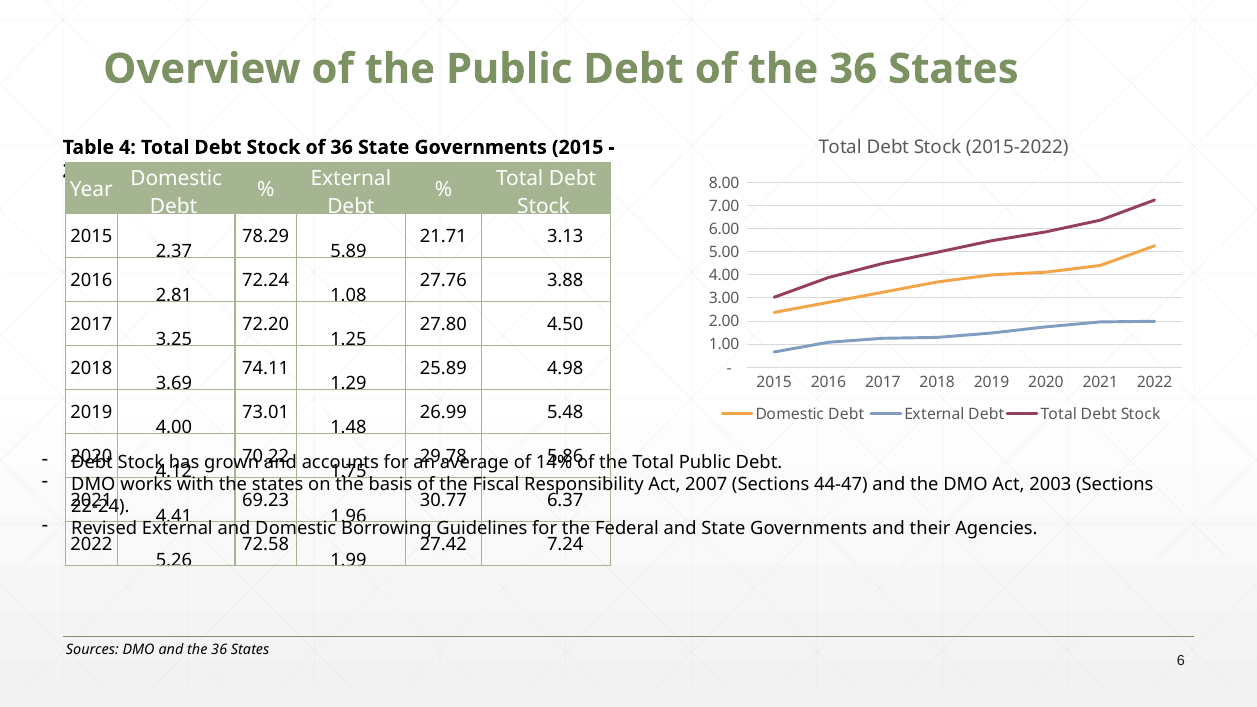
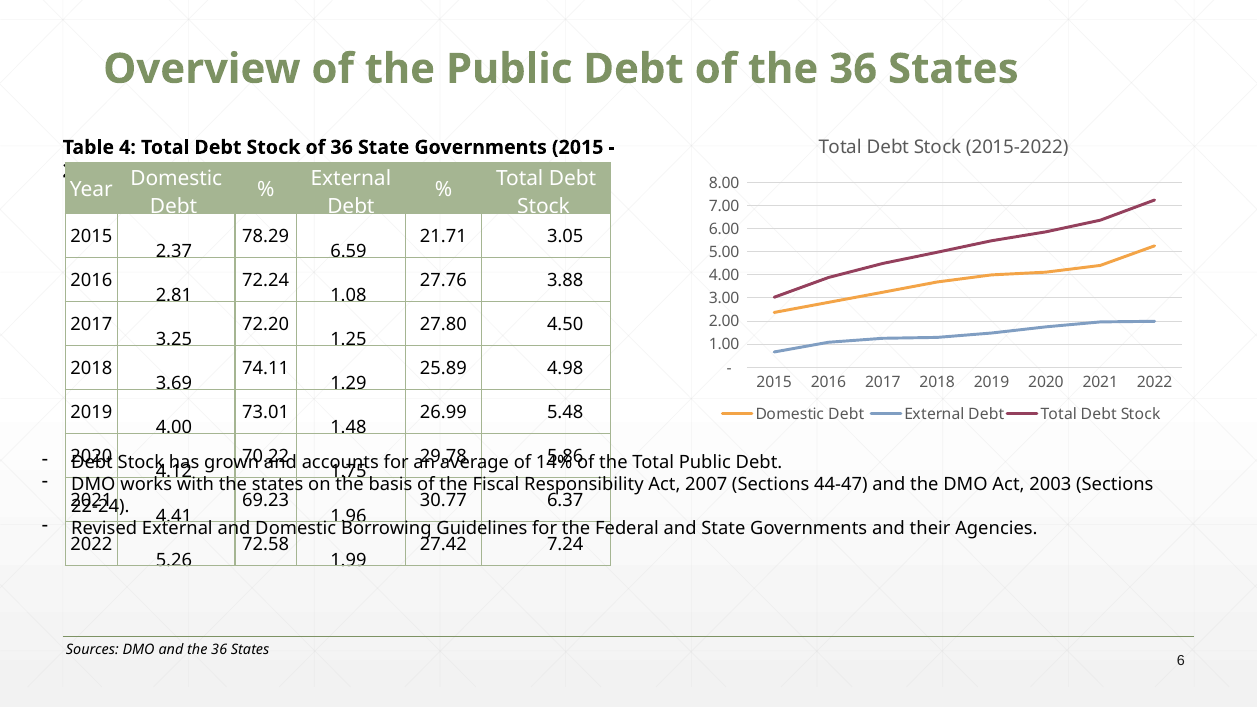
3.13: 3.13 -> 3.05 (565, 236)
5.89: 5.89 -> 6.59 (348, 252)
